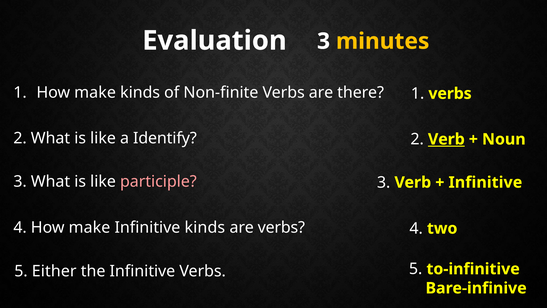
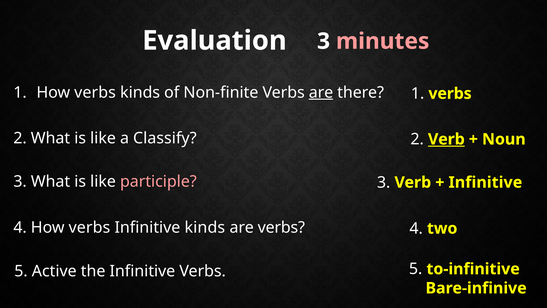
minutes colour: yellow -> pink (383, 41)
1 How make: make -> verbs (95, 92)
are underline: none -> present (321, 92)
Identify: Identify -> Classify (165, 138)
4 How make: make -> verbs (89, 227)
Either: Either -> Active (54, 271)
